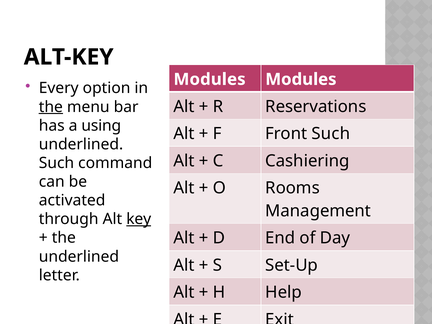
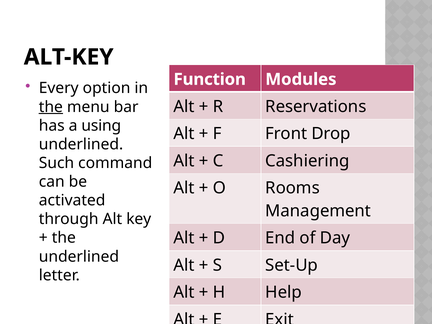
Modules: Modules -> Function (210, 79)
Front Such: Such -> Drop (331, 134)
key underline: present -> none (139, 219)
